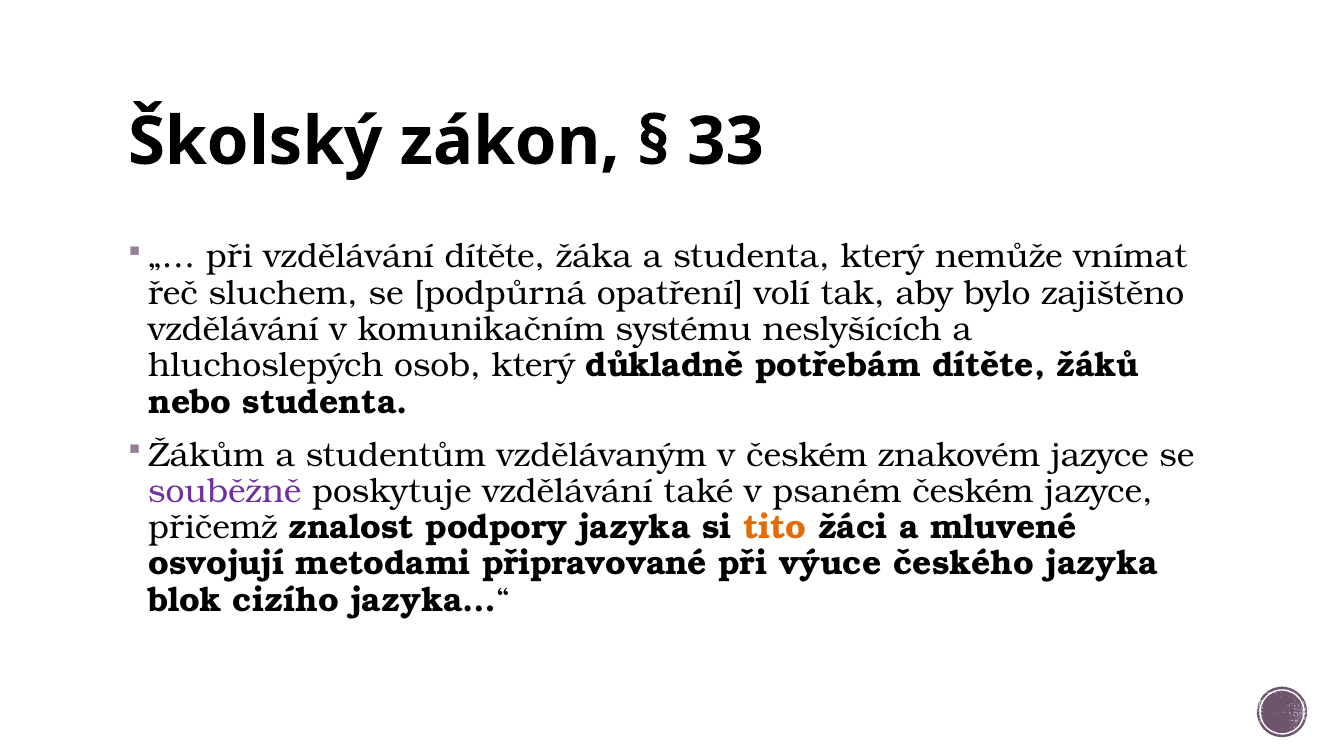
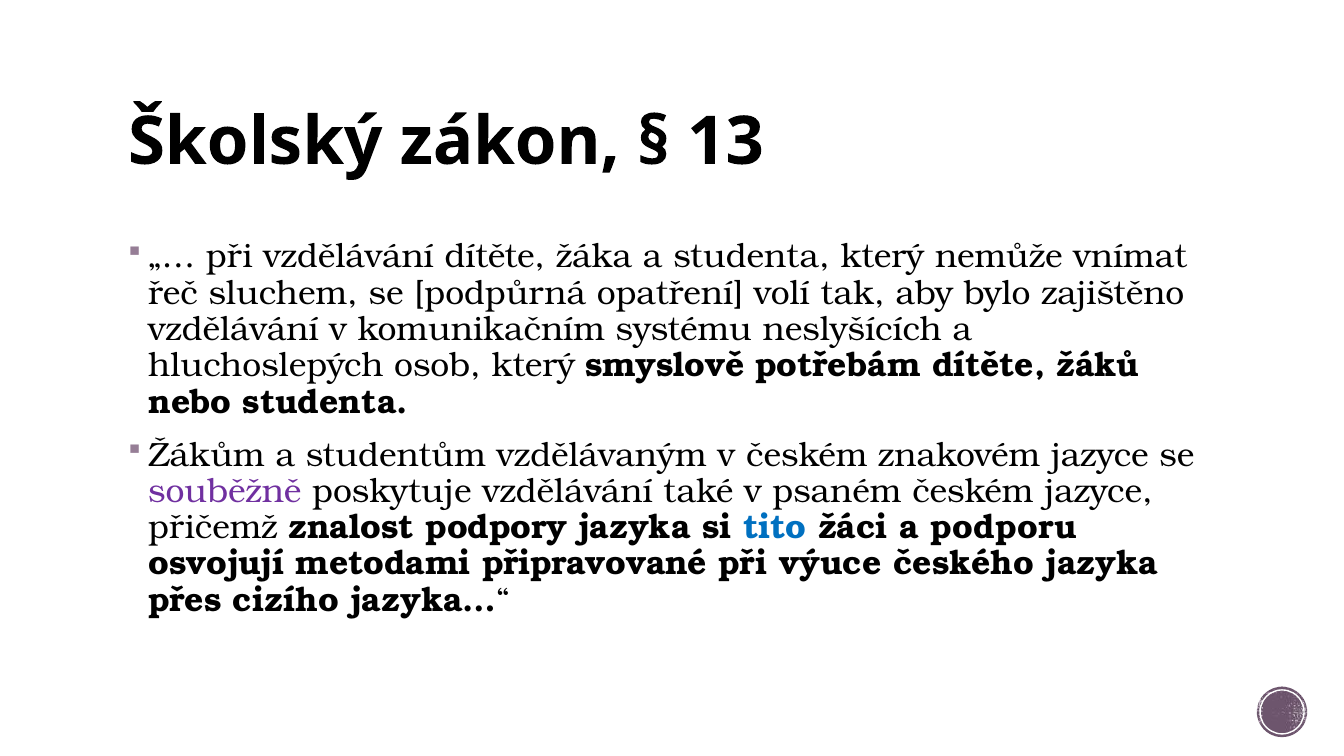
33: 33 -> 13 (726, 142)
důkladně: důkladně -> smyslově (665, 366)
tito colour: orange -> blue (775, 528)
mluvené: mluvené -> podporu (1003, 528)
blok: blok -> přes (185, 600)
